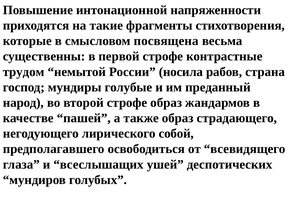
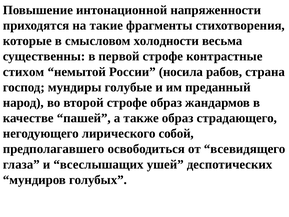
посвящена: посвящена -> холодности (166, 41)
трудом: трудом -> стихом (24, 72)
